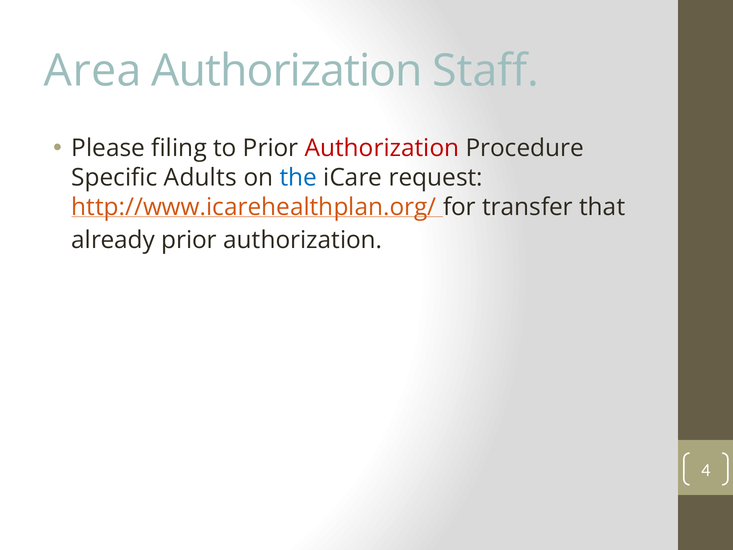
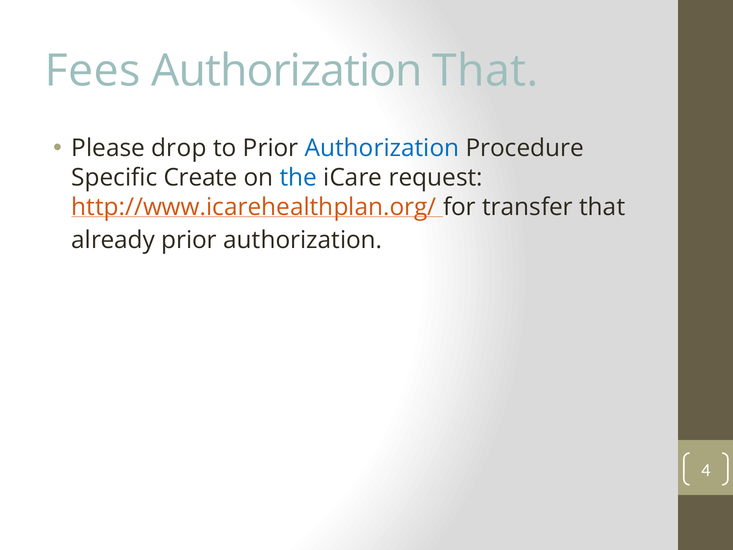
Area: Area -> Fees (93, 71)
Authorization Staff: Staff -> That (485, 71)
filing: filing -> drop (179, 148)
Authorization colour: red -> blue (382, 148)
Adults: Adults -> Create (201, 178)
